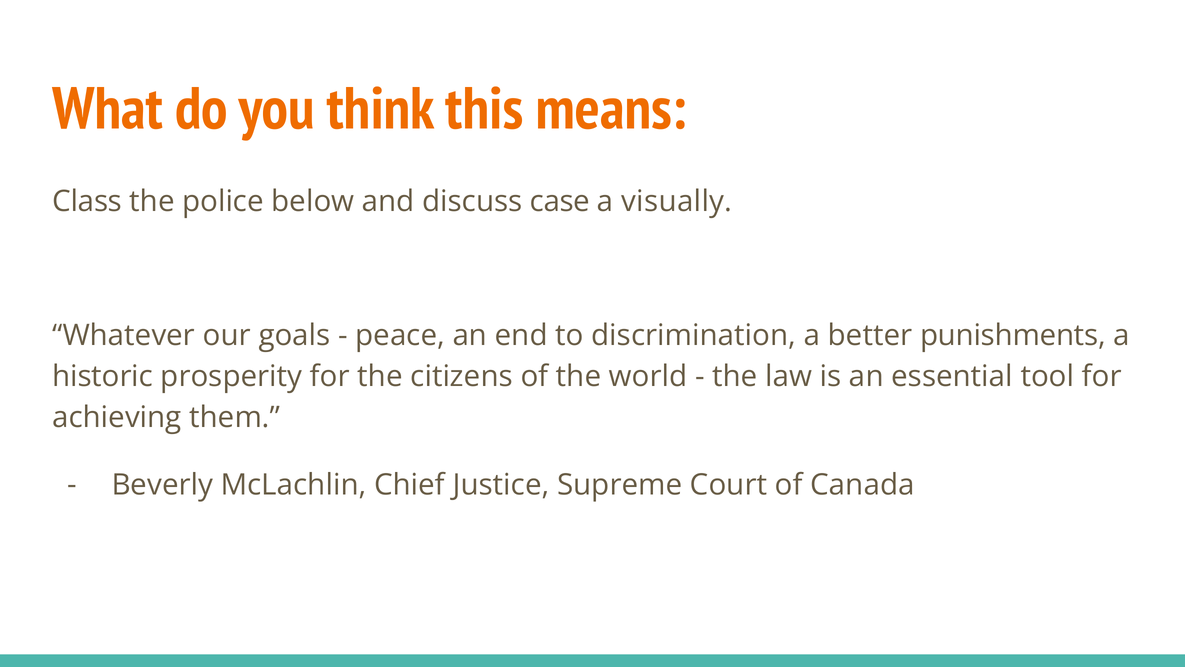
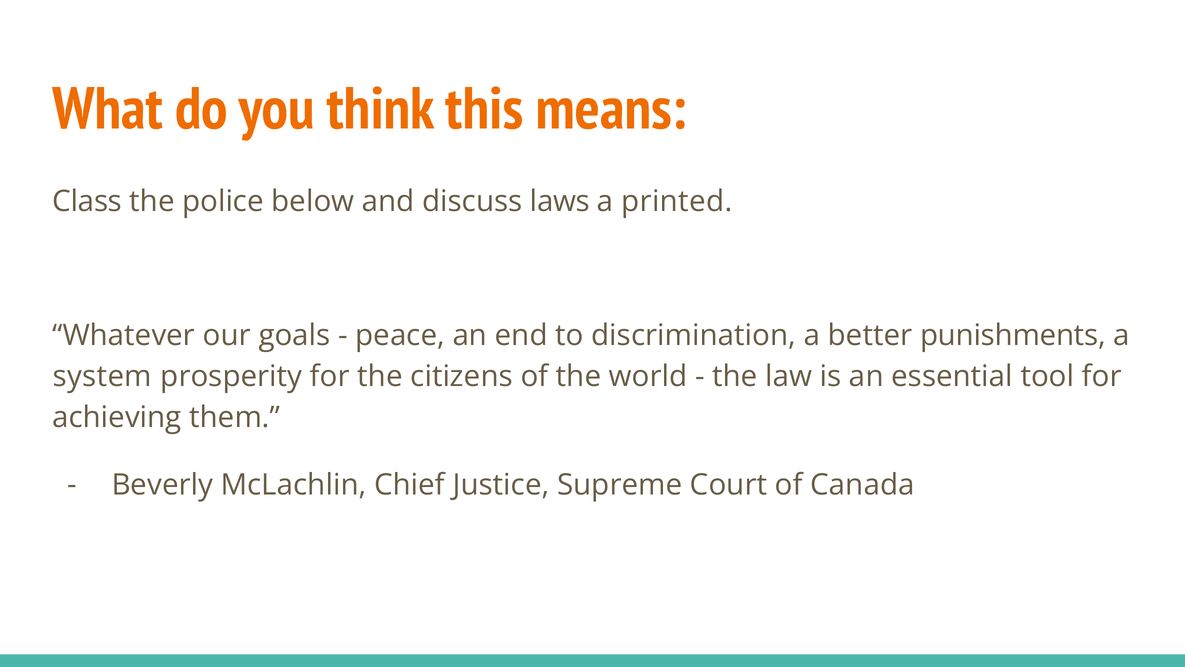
case: case -> laws (560, 201)
visually: visually -> printed (677, 201)
historic: historic -> system (102, 376)
